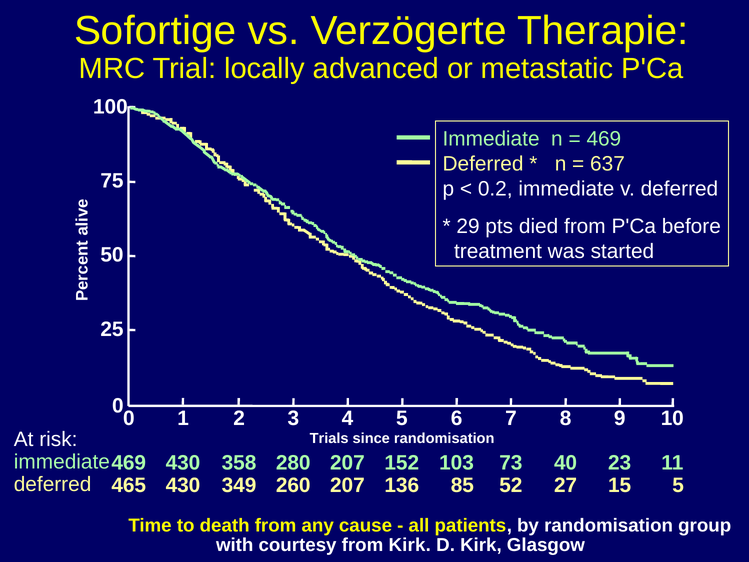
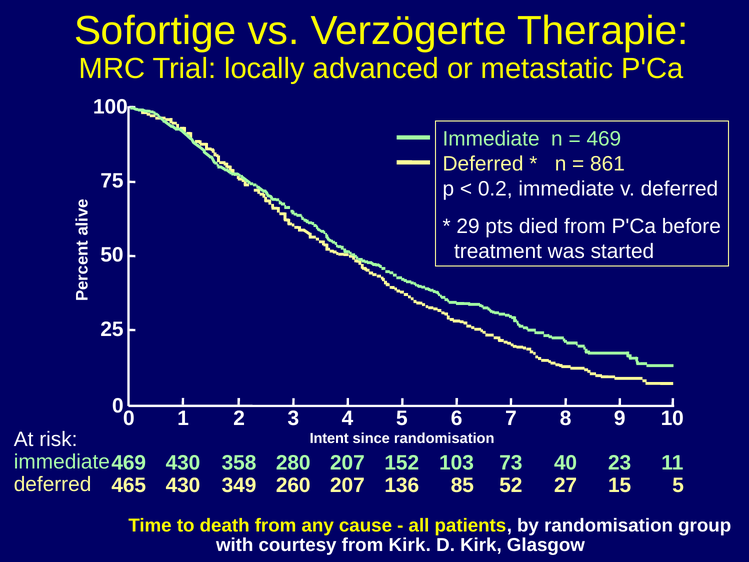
637: 637 -> 861 (607, 164)
Trials: Trials -> Intent (329, 438)
